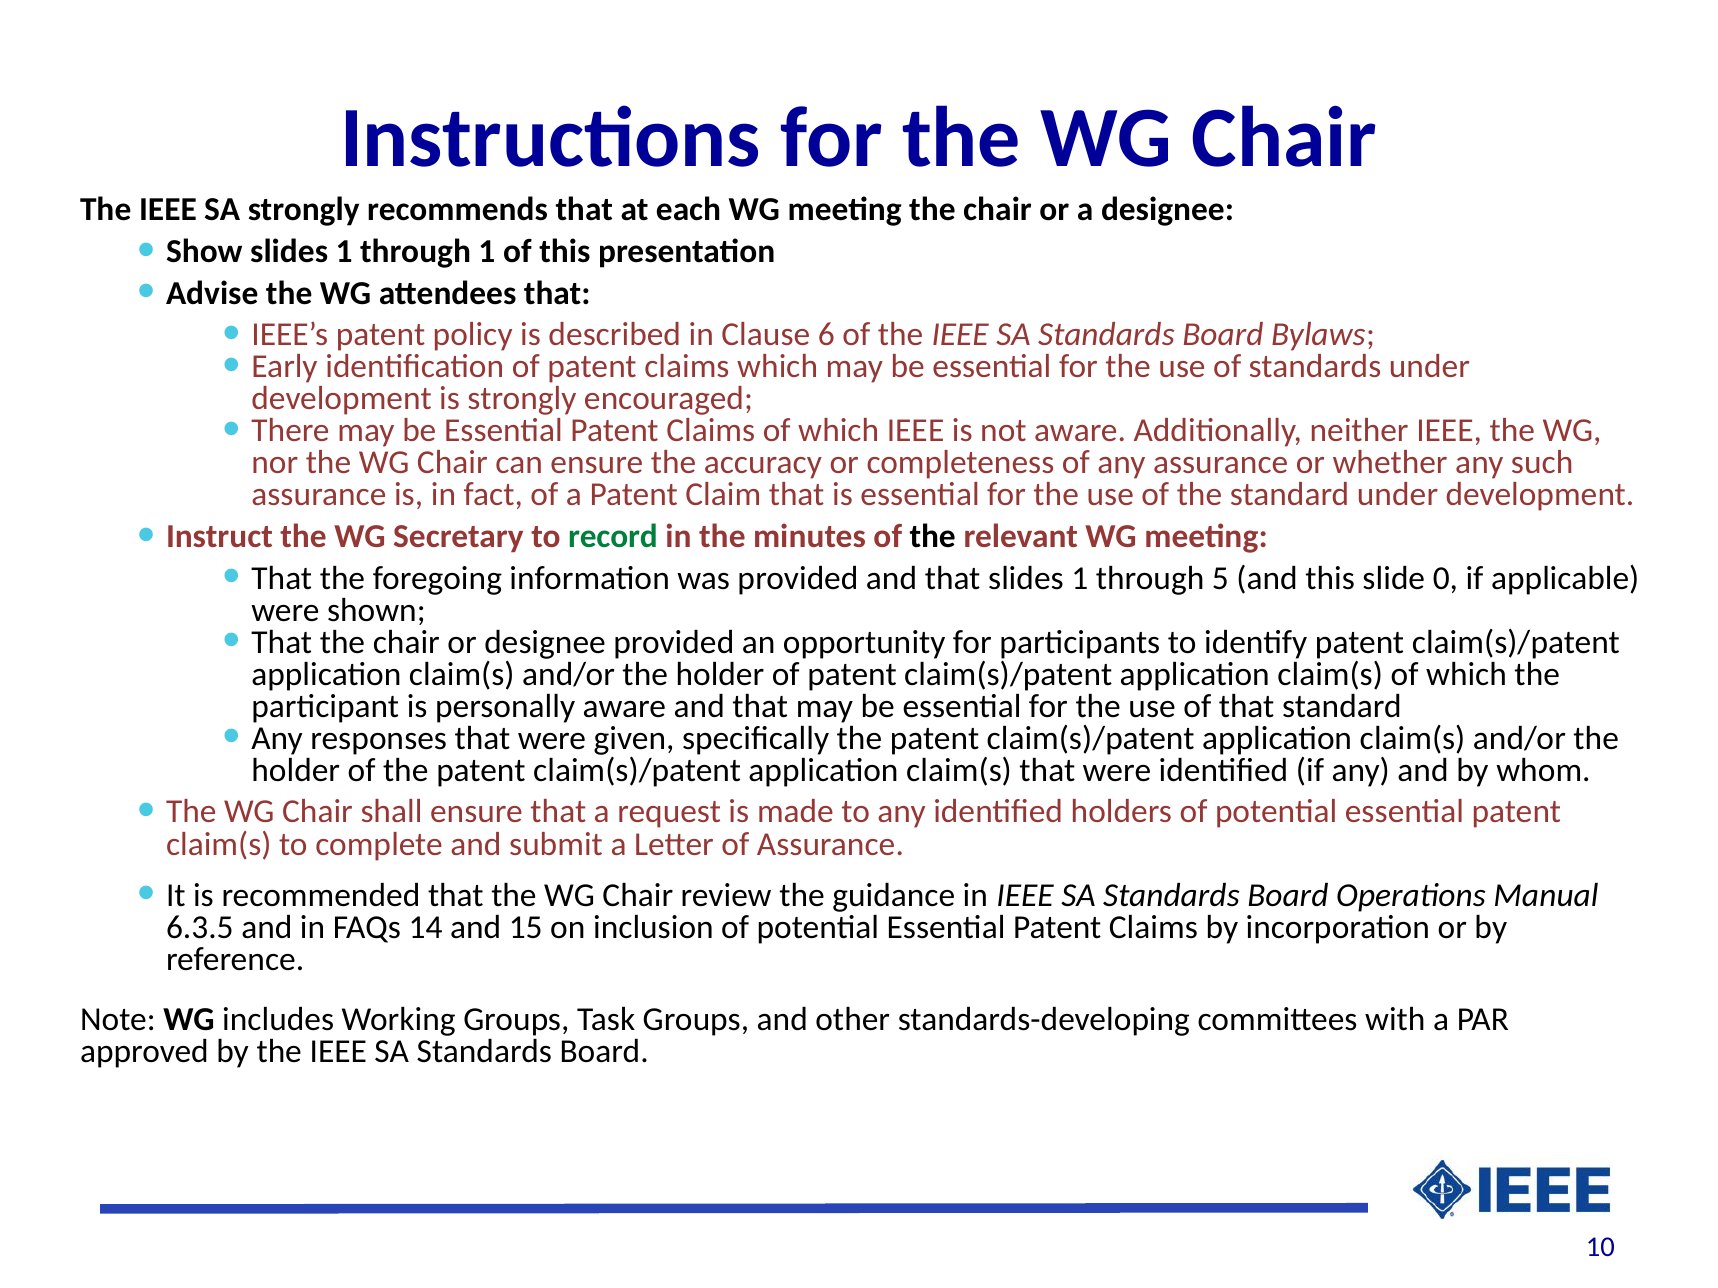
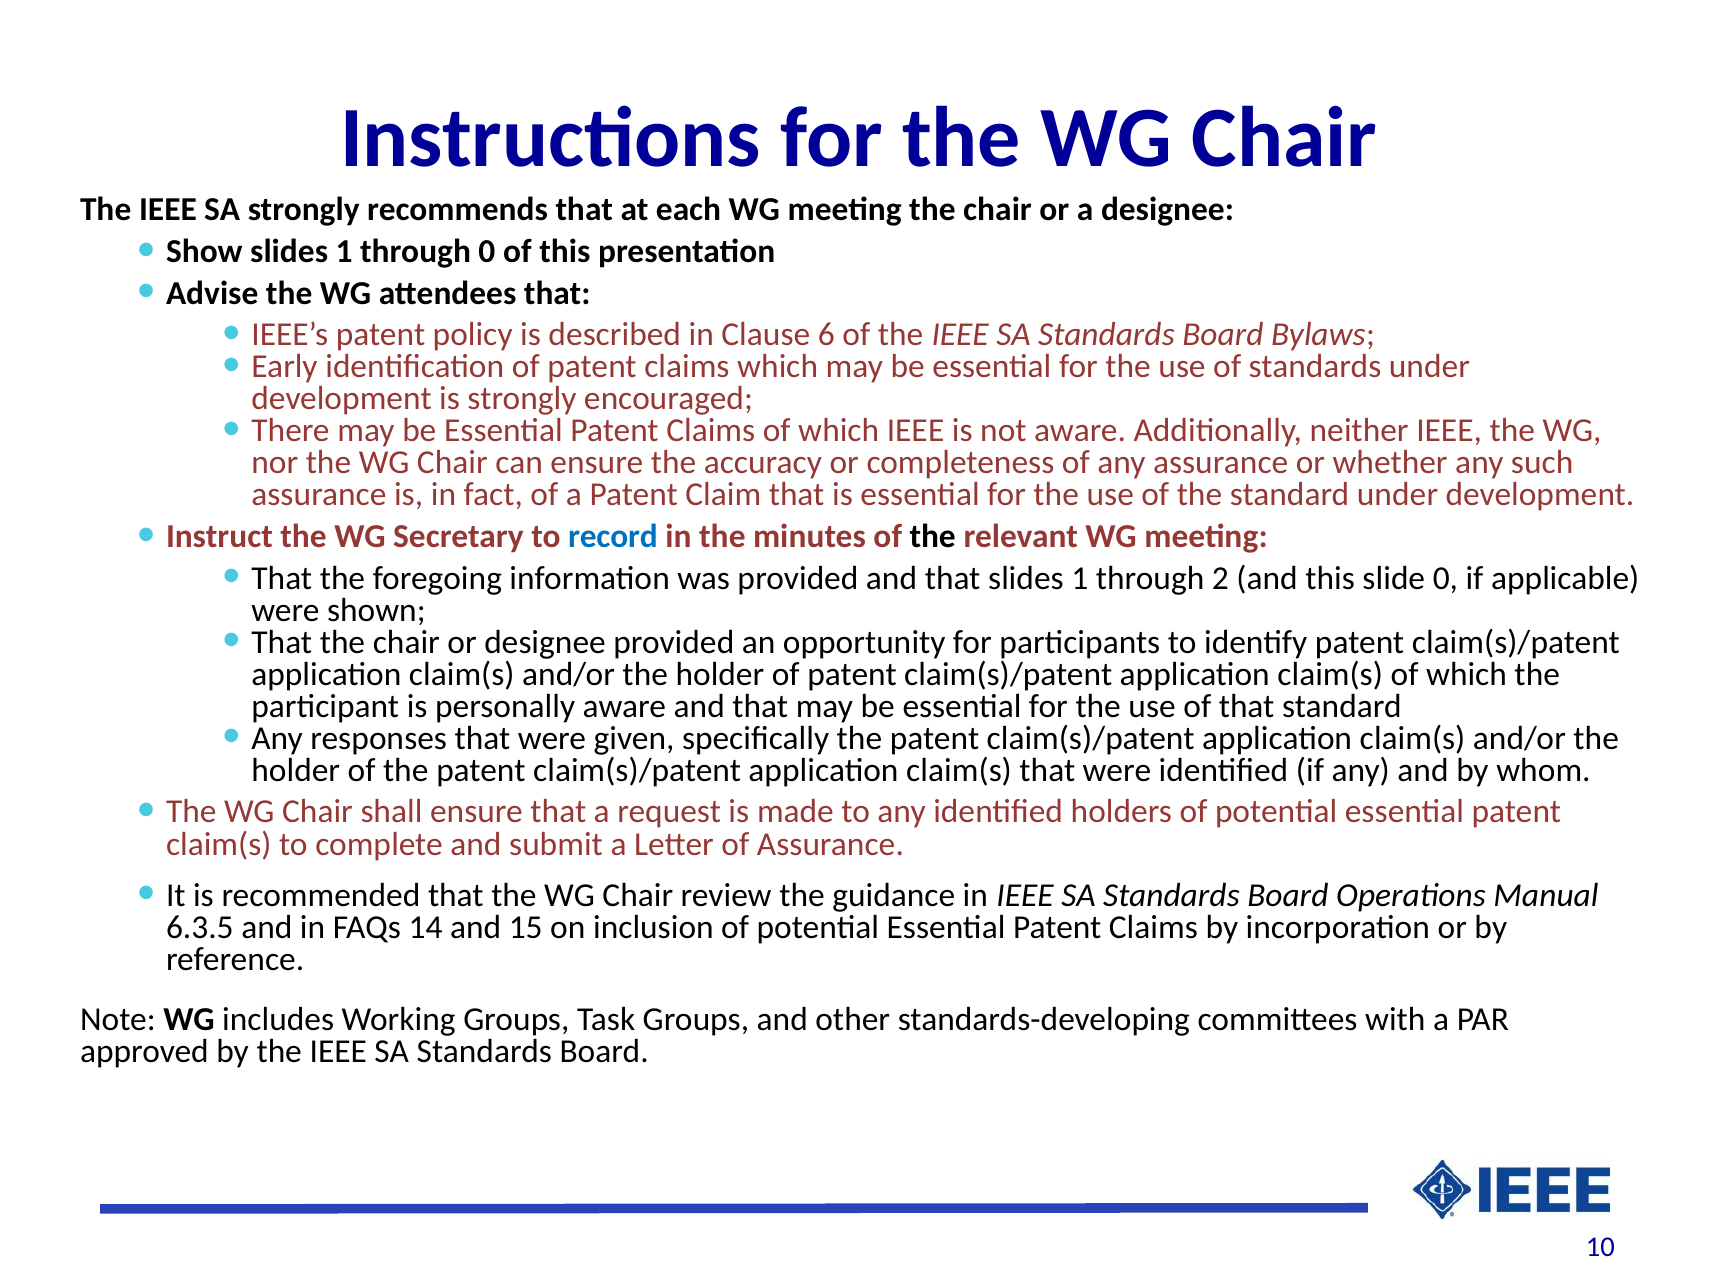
through 1: 1 -> 0 (487, 252)
record colour: green -> blue (613, 537)
5: 5 -> 2 (1220, 578)
